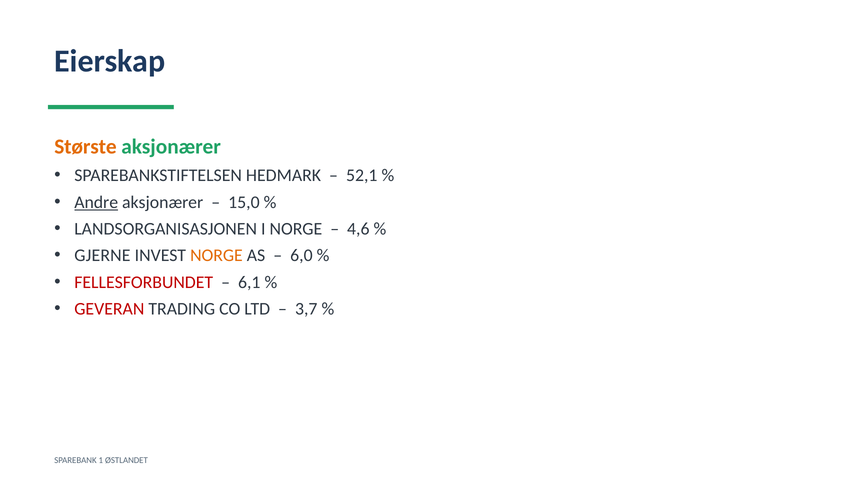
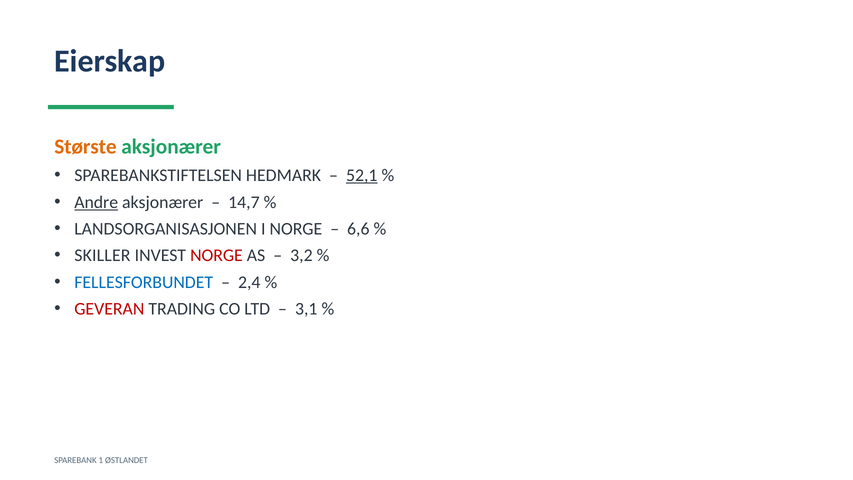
52,1 underline: none -> present (362, 175)
15,0: 15,0 -> 14,7 (244, 202)
4,6: 4,6 -> 6,6 (358, 229)
GJERNE: GJERNE -> SKILLER (102, 255)
NORGE colour: orange -> red (216, 255)
6,0: 6,0 -> 3,2 (301, 255)
FELLESFORBUNDET colour: red -> blue (144, 282)
6,1: 6,1 -> 2,4 (249, 282)
3,7: 3,7 -> 3,1 (306, 309)
